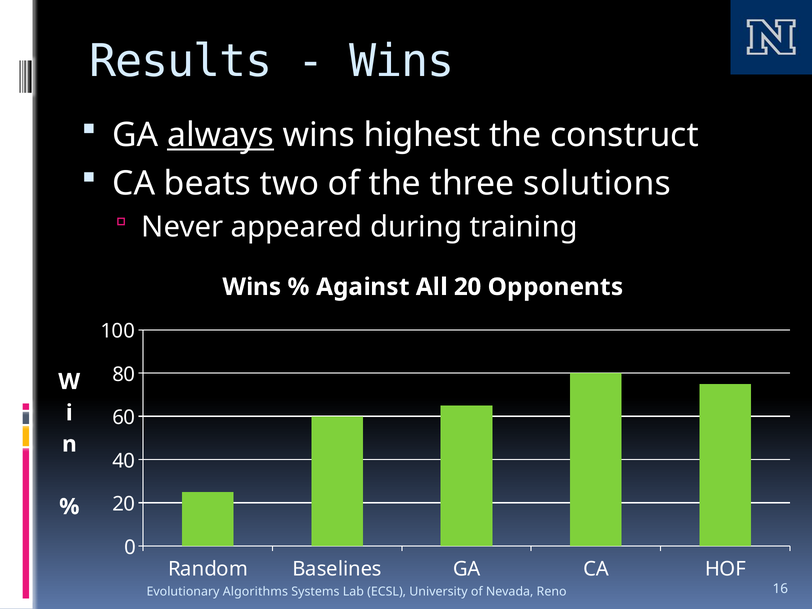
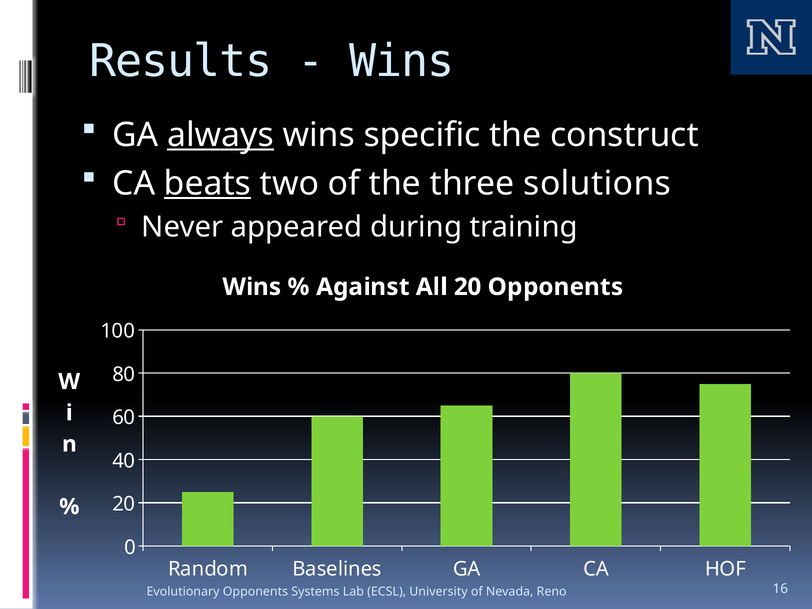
highest: highest -> specific (422, 135)
beats underline: none -> present (208, 183)
Evolutionary Algorithms: Algorithms -> Opponents (255, 592)
